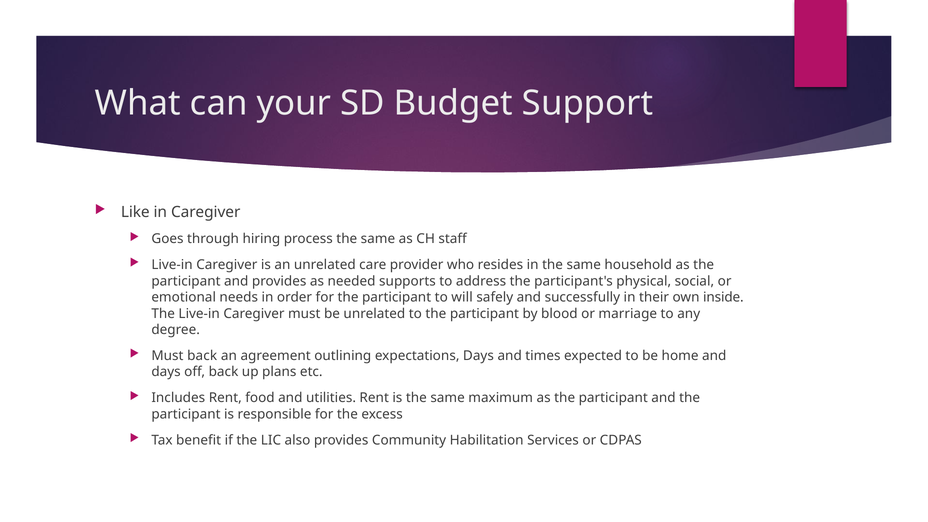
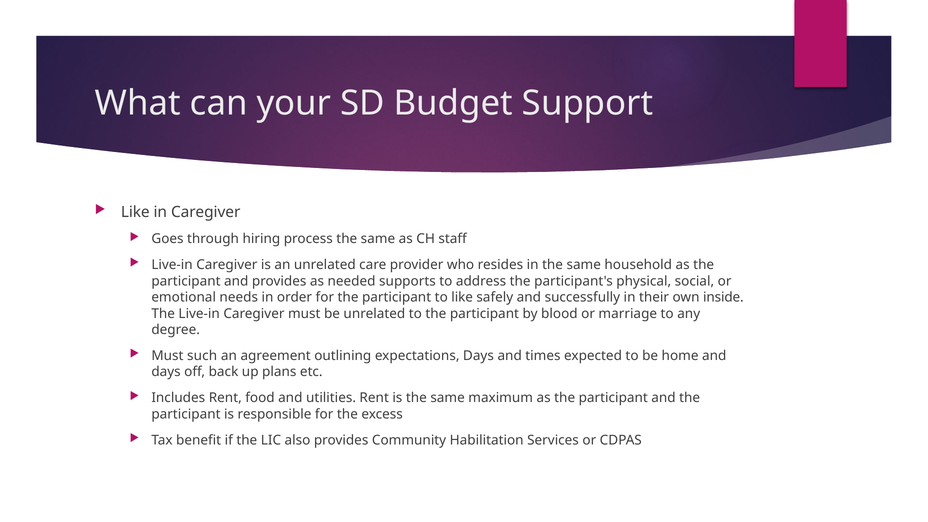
to will: will -> like (462, 297)
Must back: back -> such (202, 356)
